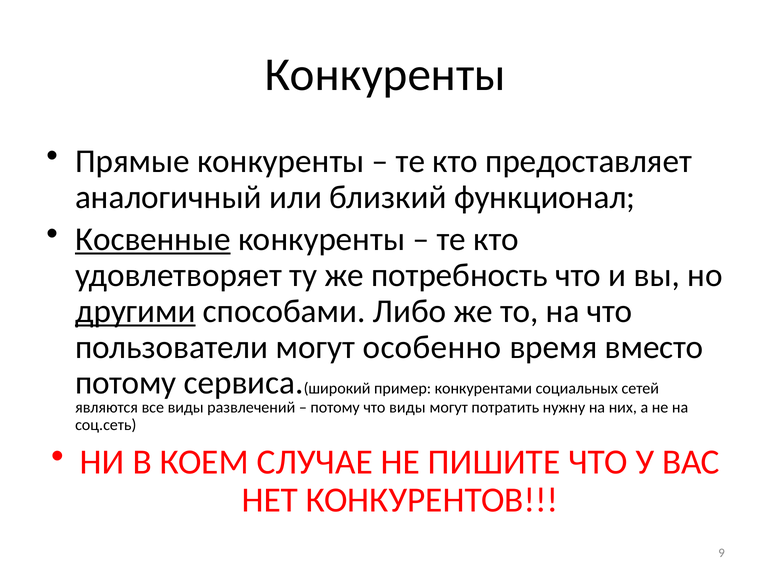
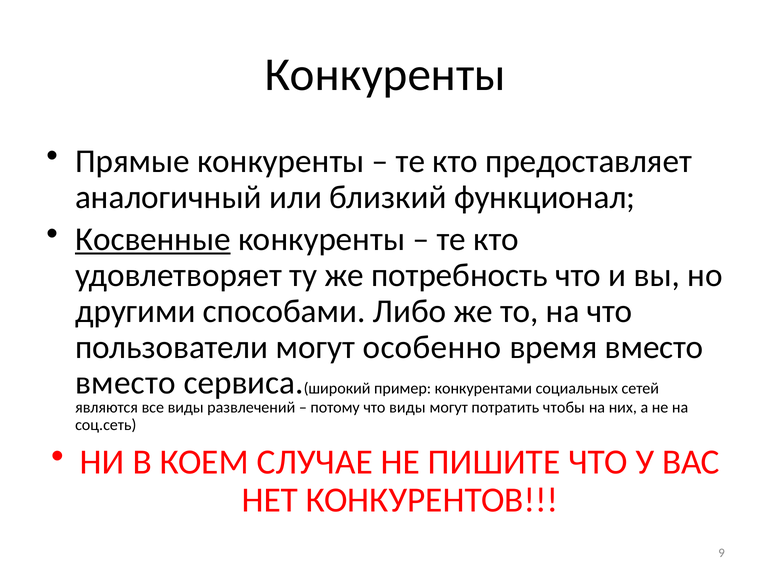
другими underline: present -> none (135, 311)
потому: потому -> вместо (125, 382)
нужну: нужну -> чтобы (564, 407)
